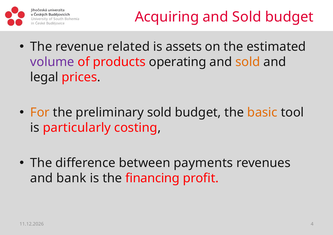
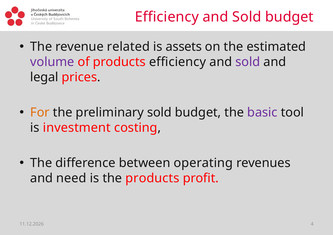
Acquiring: Acquiring -> Efficiency (167, 17)
products operating: operating -> efficiency (178, 62)
sold colour: orange -> purple (248, 62)
basic colour: orange -> purple (262, 113)
particularly: particularly -> investment (77, 128)
payments: payments -> operating (203, 163)
bank: bank -> need (71, 179)
the financing: financing -> products (152, 179)
